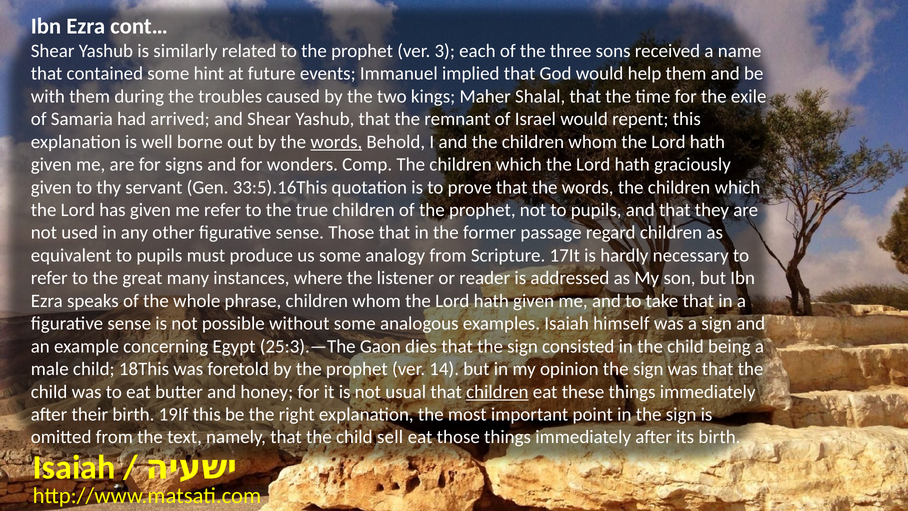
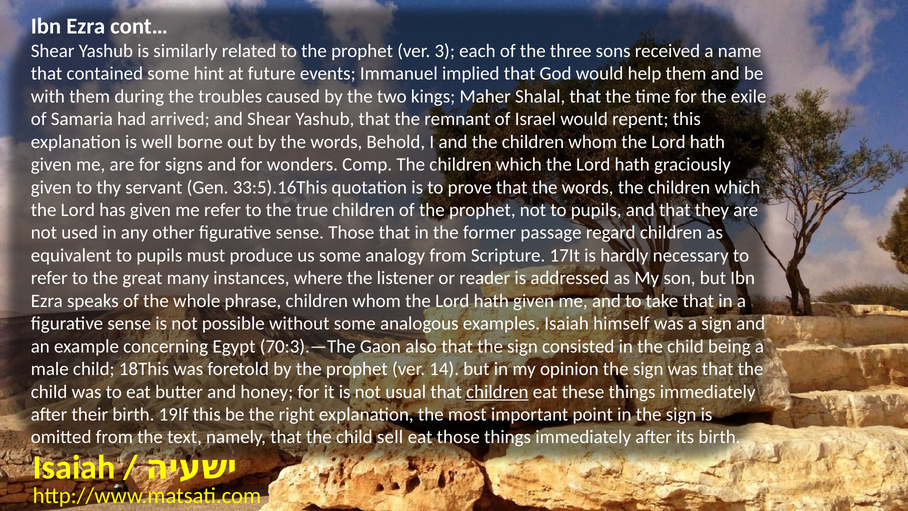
words underline: present -> none (336, 142)
25:3).—The: 25:3).—The -> 70:3).—The (308, 346)
dies: dies -> also (421, 346)
